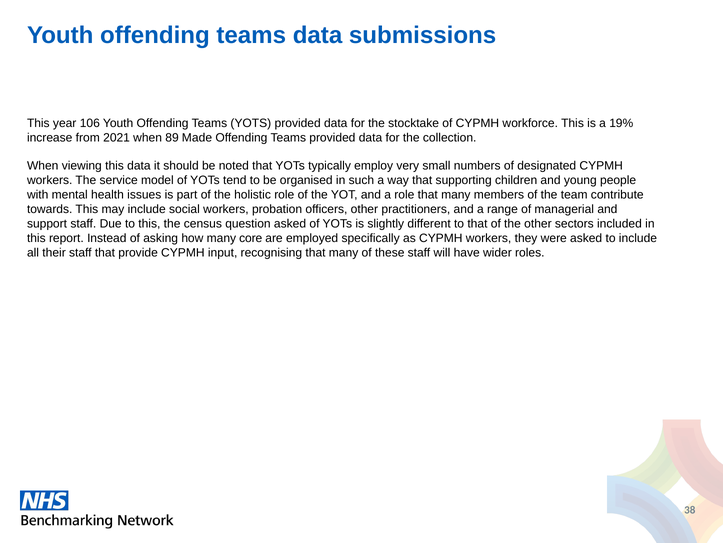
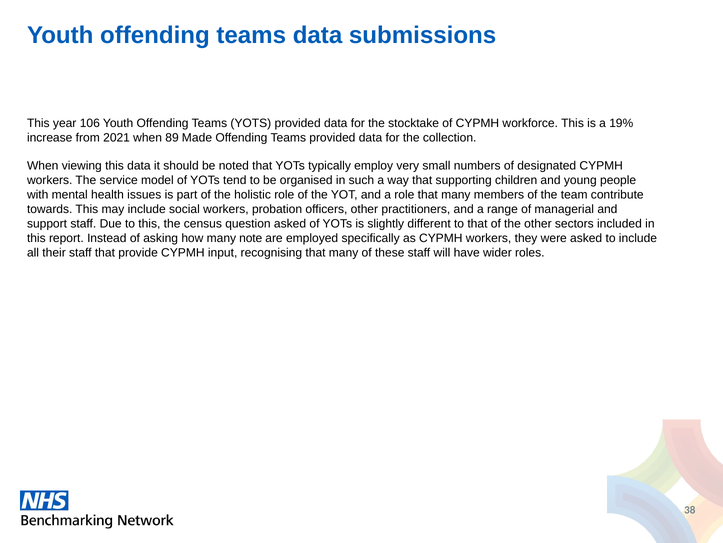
core: core -> note (251, 238)
